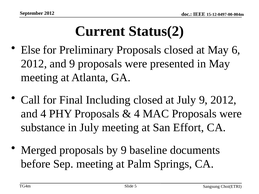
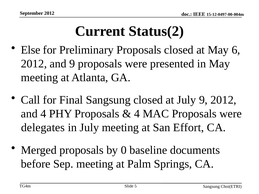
Final Including: Including -> Sangsung (108, 100)
substance: substance -> delegates (43, 128)
by 9: 9 -> 0 (124, 150)
